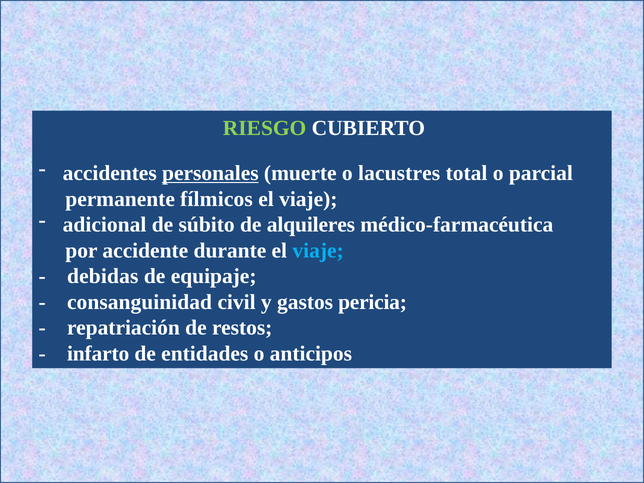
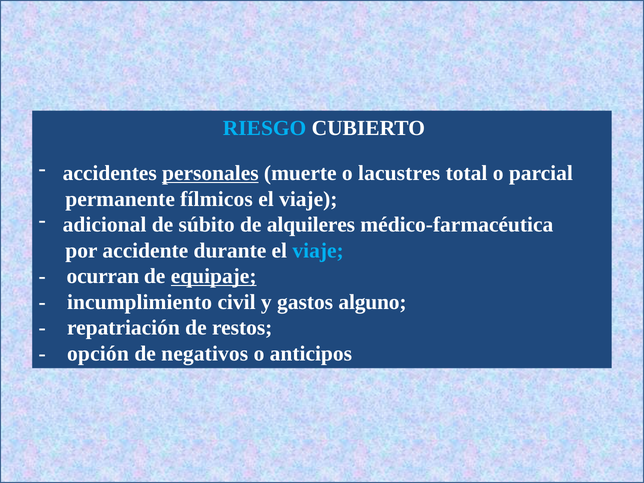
RIESGO colour: light green -> light blue (265, 128)
debidas: debidas -> ocurran (103, 276)
equipaje underline: none -> present (214, 276)
consanguinidad: consanguinidad -> incumplimiento (140, 302)
pericia: pericia -> alguno (373, 302)
infarto: infarto -> opción (98, 354)
entidades: entidades -> negativos (205, 354)
